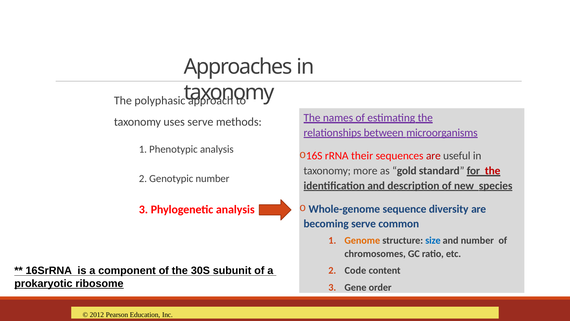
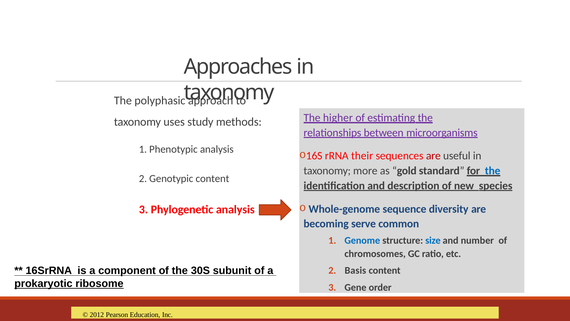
names: names -> higher (338, 118)
uses serve: serve -> study (200, 122)
the colour: red -> blue (493, 171)
Genotypic number: number -> content (212, 179)
Genome colour: orange -> blue (362, 240)
Code: Code -> Basis (355, 270)
